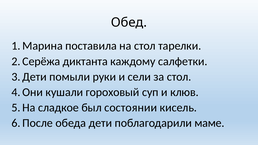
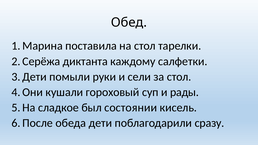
клюв: клюв -> рады (184, 92)
маме: маме -> сразу (210, 123)
